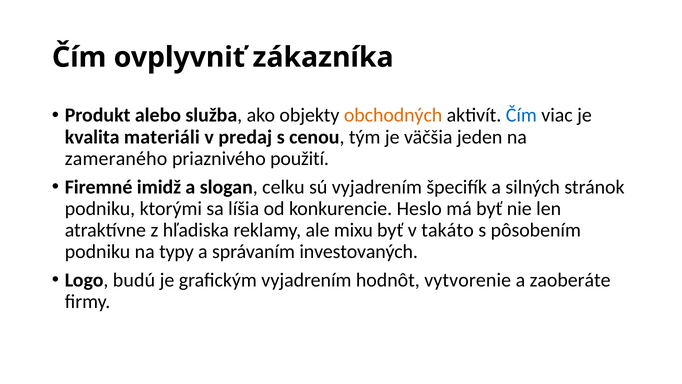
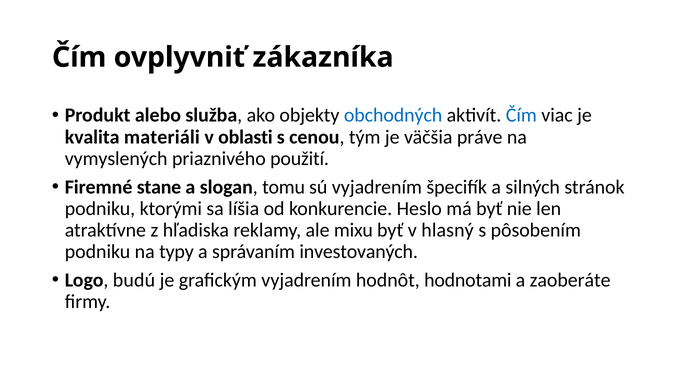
obchodných colour: orange -> blue (393, 115)
predaj: predaj -> oblasti (245, 137)
jeden: jeden -> práve (480, 137)
zameraného: zameraného -> vymyslených (116, 158)
imidž: imidž -> stane (159, 187)
celku: celku -> tomu (284, 187)
takáto: takáto -> hlasný (448, 230)
vytvorenie: vytvorenie -> hodnotami (468, 280)
